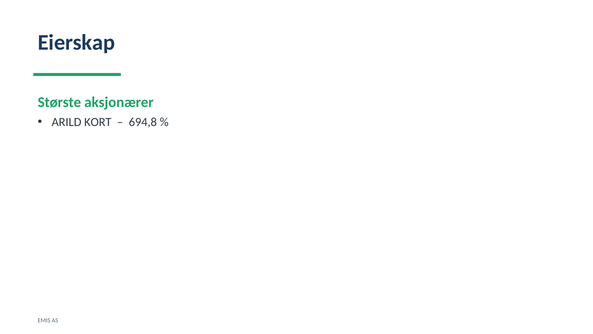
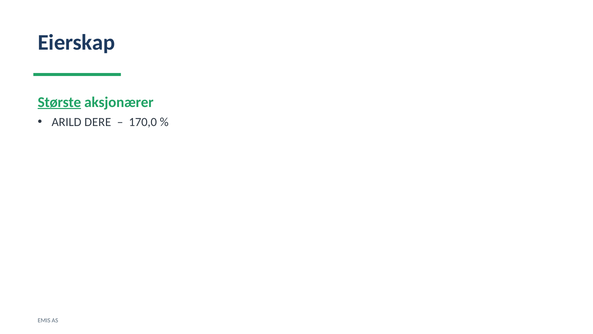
Største underline: none -> present (59, 102)
KORT: KORT -> DERE (98, 122)
694,8: 694,8 -> 170,0 (143, 122)
